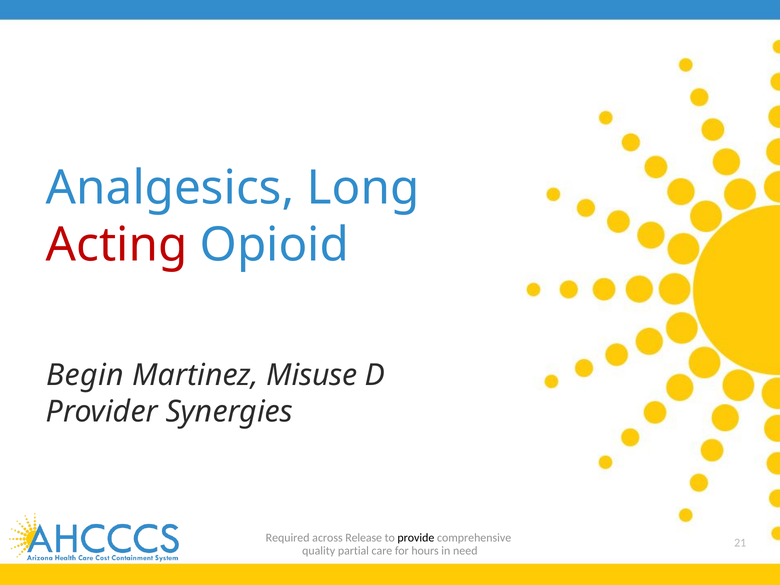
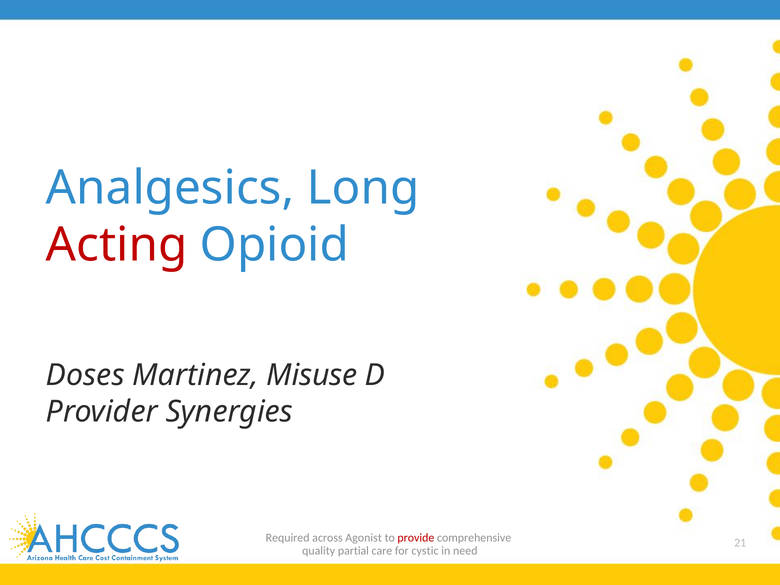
Begin: Begin -> Doses (85, 375)
Release: Release -> Agonist (364, 538)
provide colour: black -> red (416, 538)
hours: hours -> cystic (425, 551)
